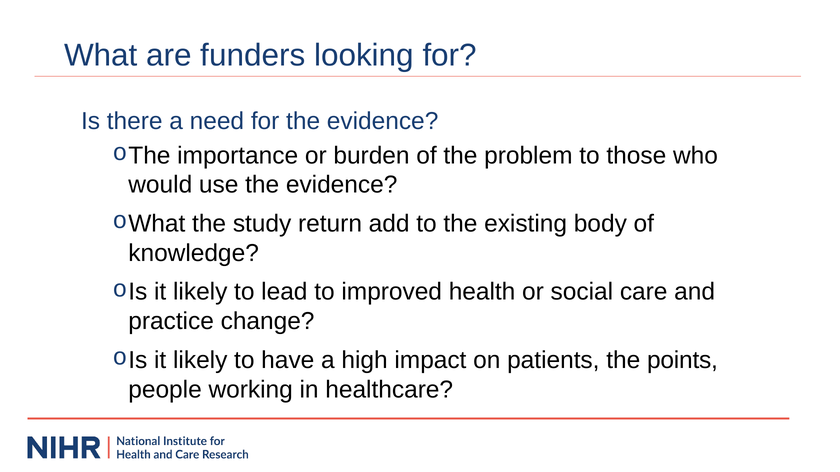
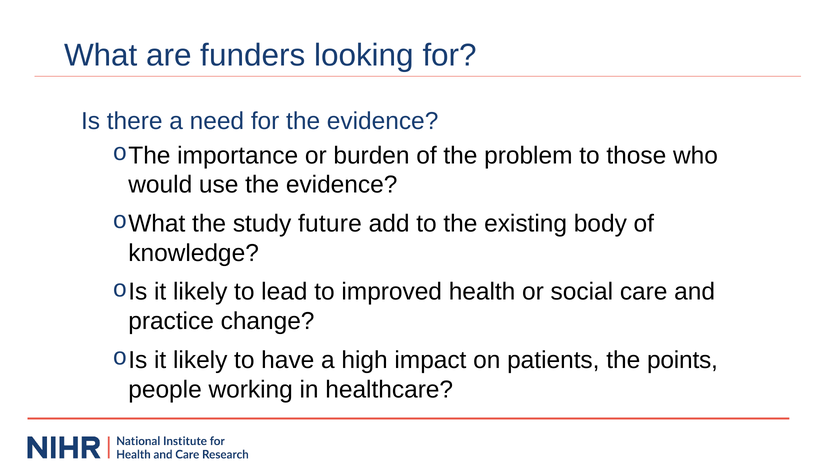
return: return -> future (330, 224)
